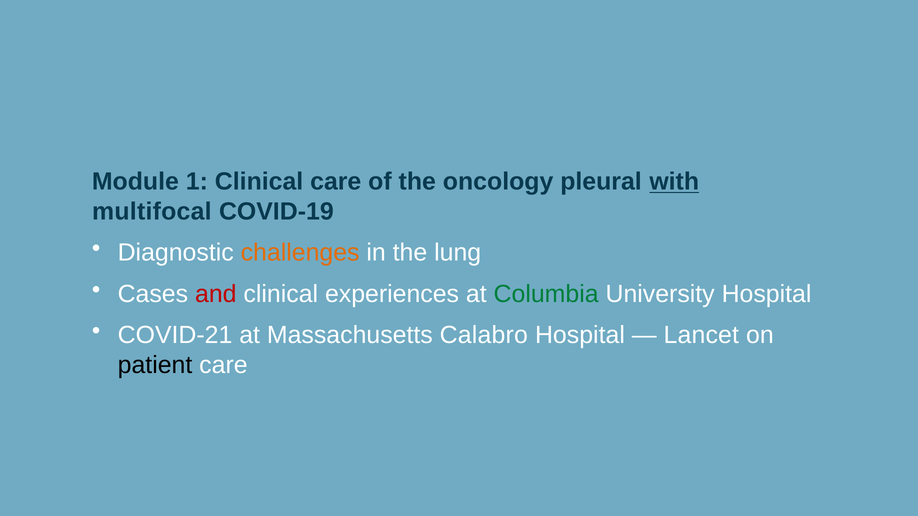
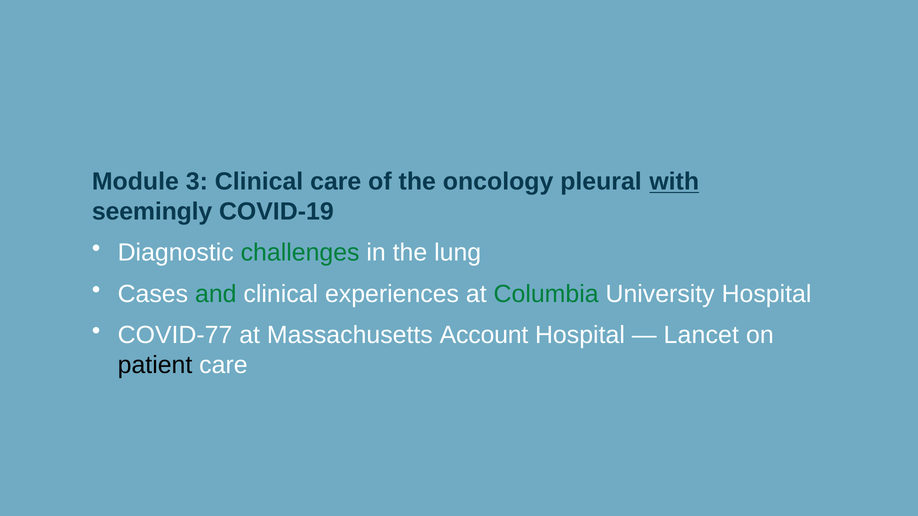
1: 1 -> 3 (197, 182)
multifocal: multifocal -> seemingly (152, 212)
challenges colour: orange -> green (300, 253)
and colour: red -> green (216, 294)
COVID-21: COVID-21 -> COVID-77 (175, 335)
Calabro: Calabro -> Account (484, 335)
